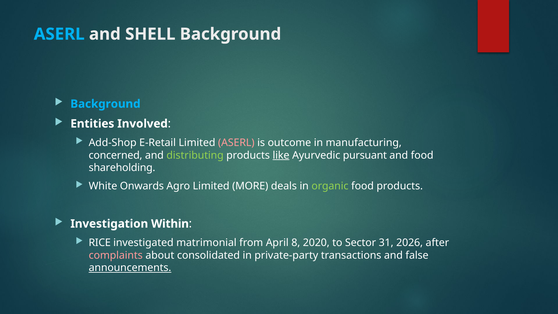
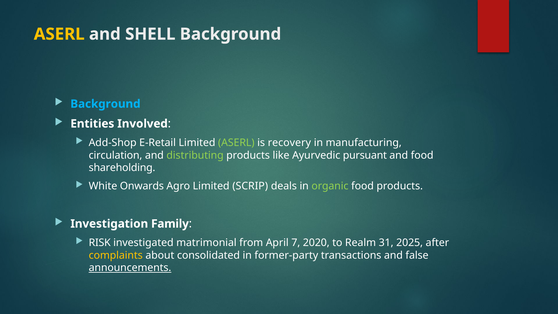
ASERL colour: light blue -> yellow (59, 34)
ASERL colour: pink -> light green (236, 143)
outcome: outcome -> recovery (289, 143)
concerned: concerned -> circulation (115, 155)
like underline: present -> none (281, 155)
MORE: MORE -> SCRIP (250, 186)
Within: Within -> Family (170, 224)
RICE: RICE -> RISK (100, 243)
8: 8 -> 7 (296, 243)
Sector: Sector -> Realm (361, 243)
2026: 2026 -> 2025 (410, 243)
complaints colour: pink -> yellow (116, 255)
private-party: private-party -> former-party (286, 255)
